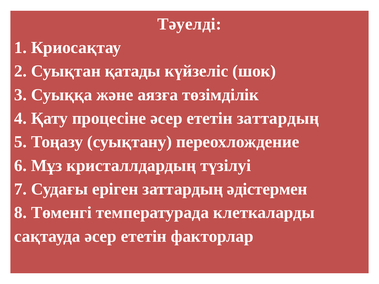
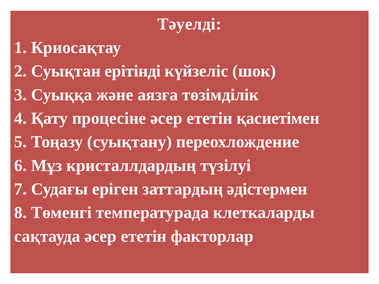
қатады: қатады -> ерітінді (133, 71)
ететін заттардың: заттардың -> қасиетімен (278, 118)
